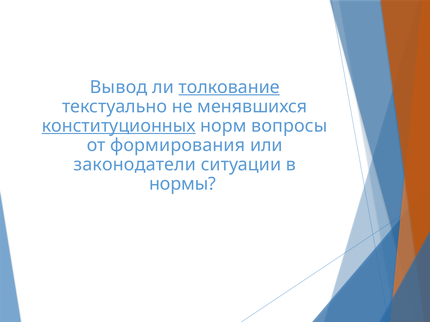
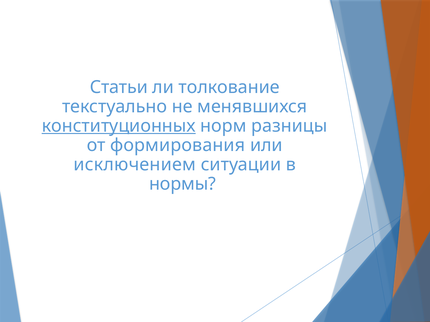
Вывод: Вывод -> Статьи (119, 87)
толкование underline: present -> none (229, 87)
вопросы: вопросы -> разницы (289, 126)
законодатели: законодатели -> исключением (135, 165)
